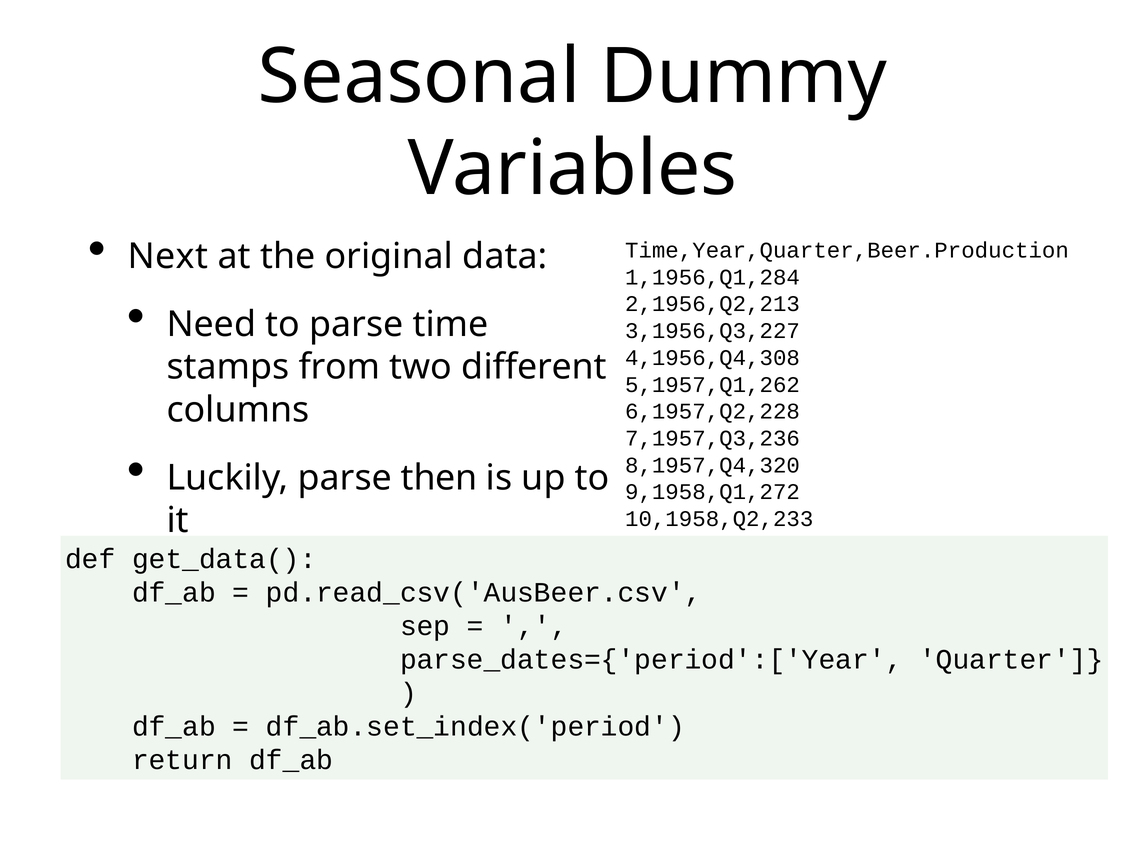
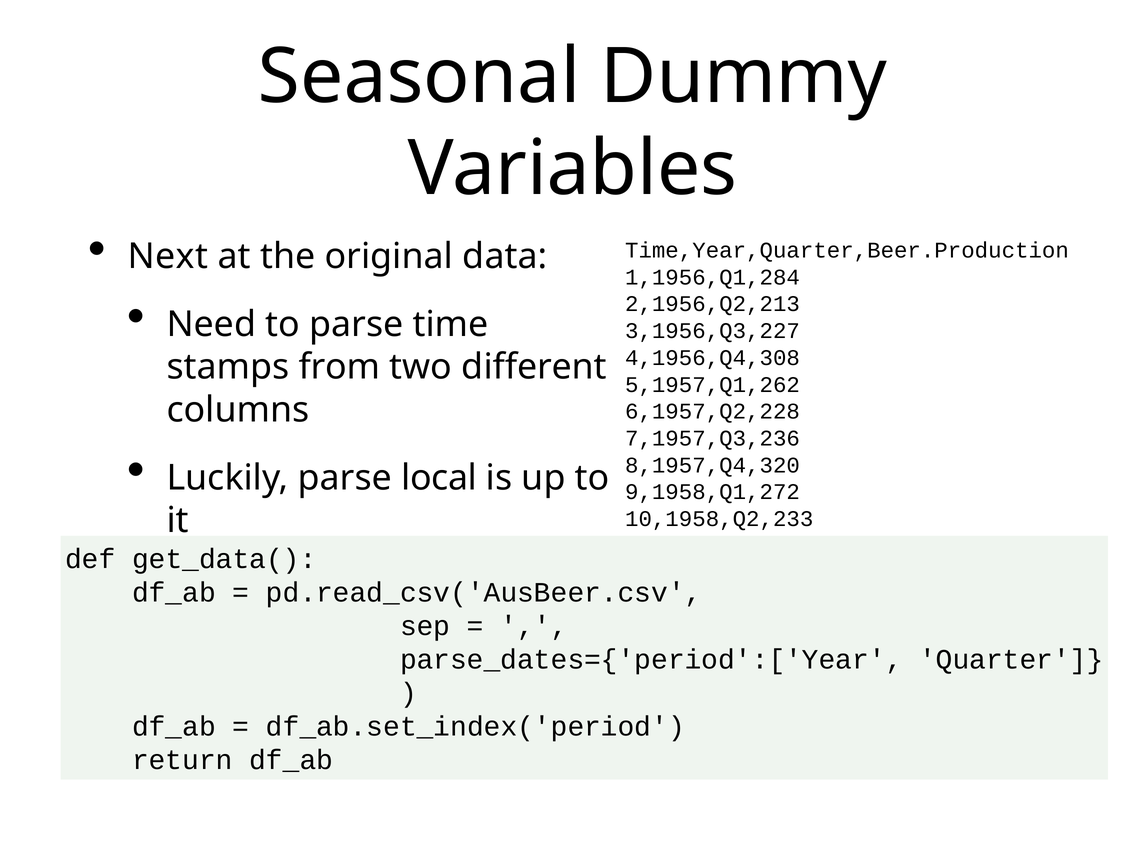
then: then -> local (439, 478)
